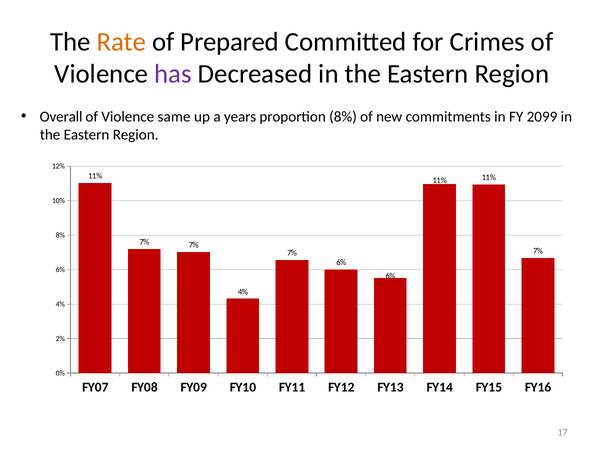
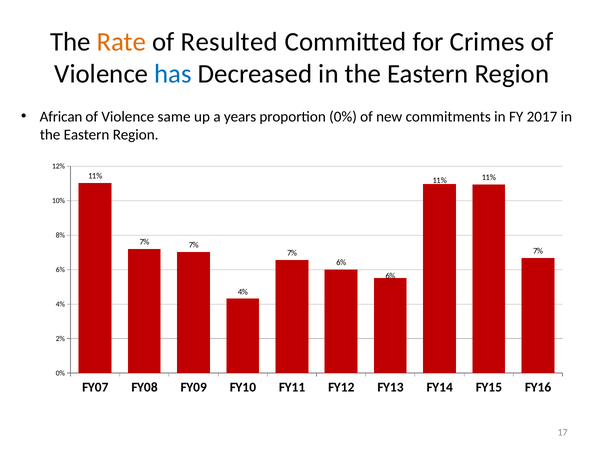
Prepared: Prepared -> Resulted (229, 42)
has colour: purple -> blue (173, 74)
Overall: Overall -> African (61, 117)
proportion 8%: 8% -> 0% (343, 117)
2099: 2099 -> 2017 (542, 117)
